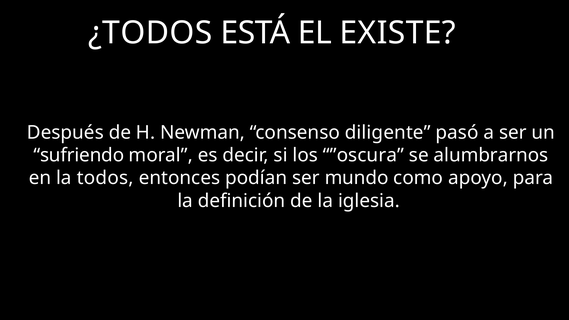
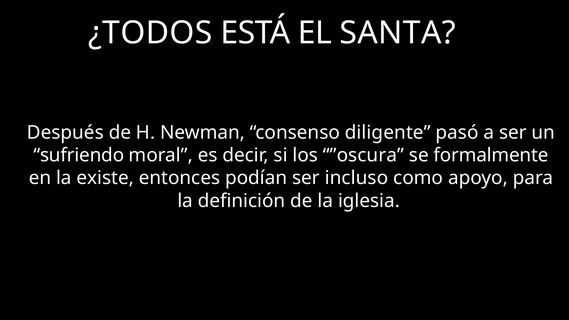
EXISTE: EXISTE -> SANTA (398, 33)
alumbrarnos: alumbrarnos -> formalmente (491, 155)
todos: todos -> existe (105, 178)
mundo: mundo -> incluso (356, 178)
